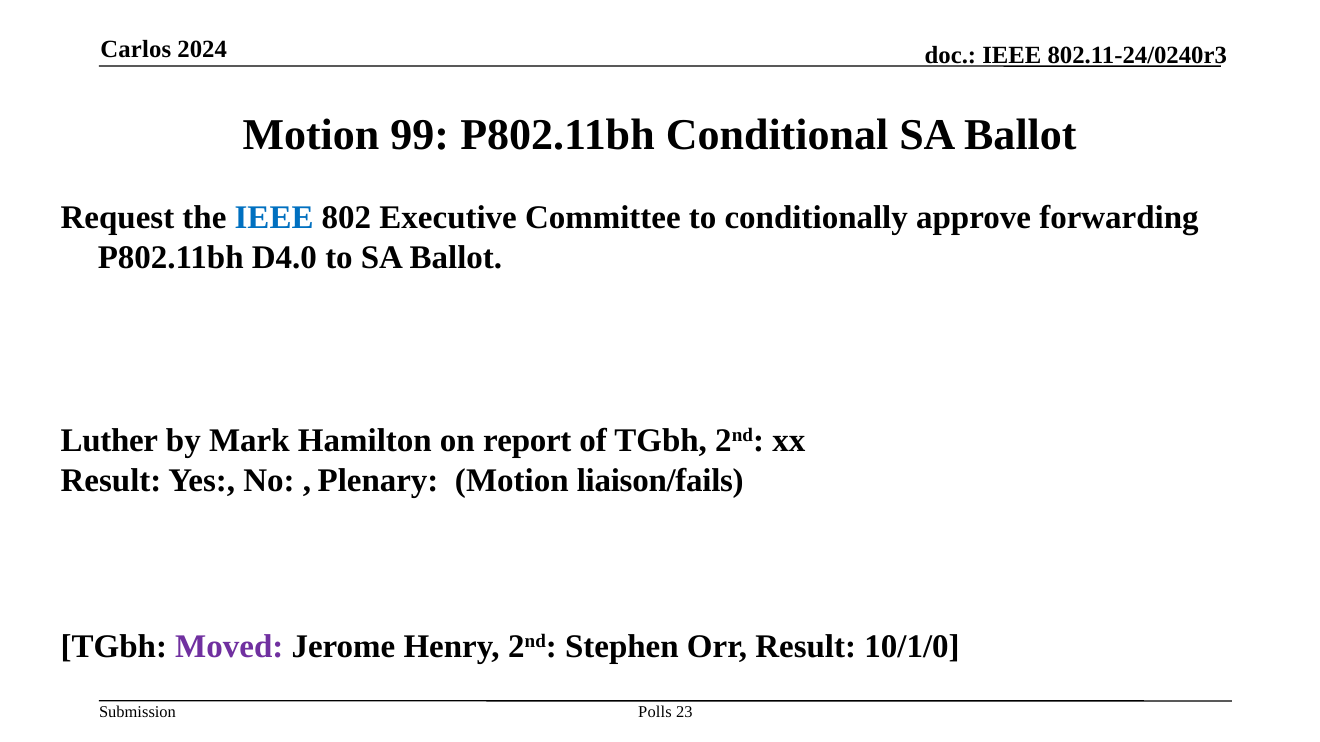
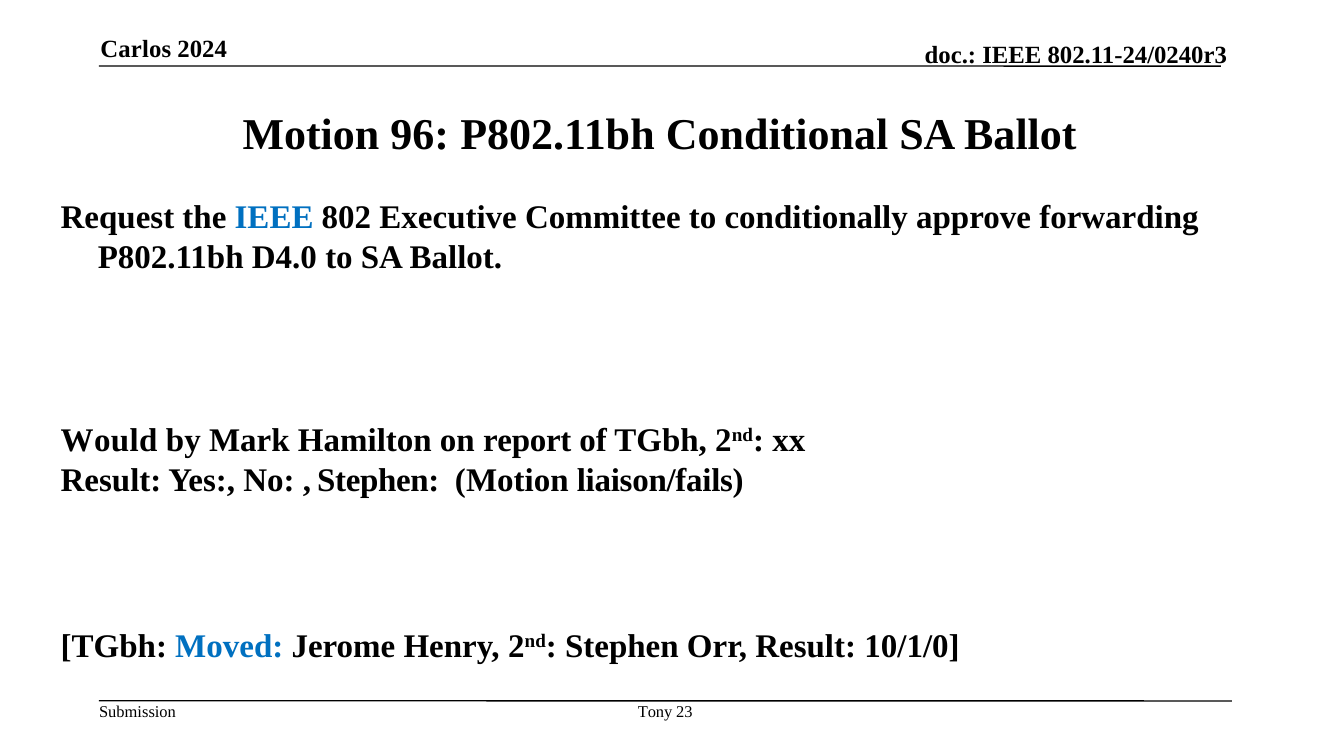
99: 99 -> 96 (420, 135)
Luther: Luther -> Would (109, 441)
Plenary: Plenary -> Stephen (378, 481)
Moved colour: purple -> blue (229, 647)
Polls: Polls -> Tony (655, 712)
